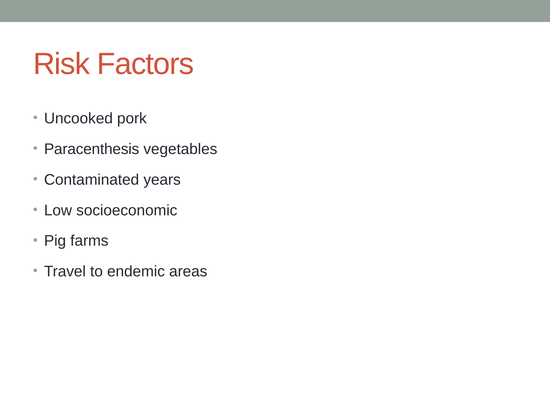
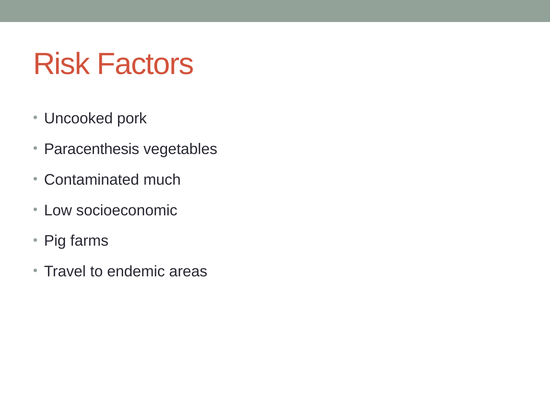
years: years -> much (162, 180)
